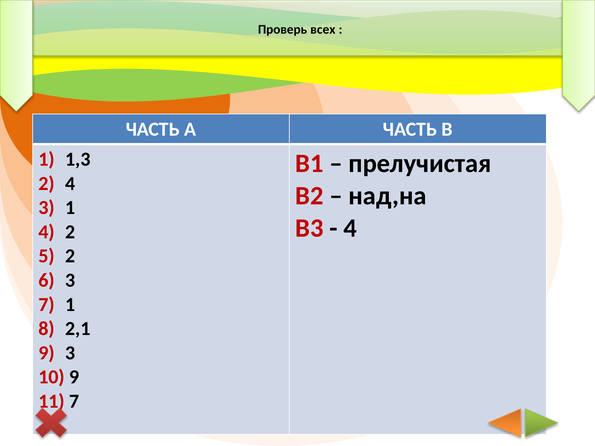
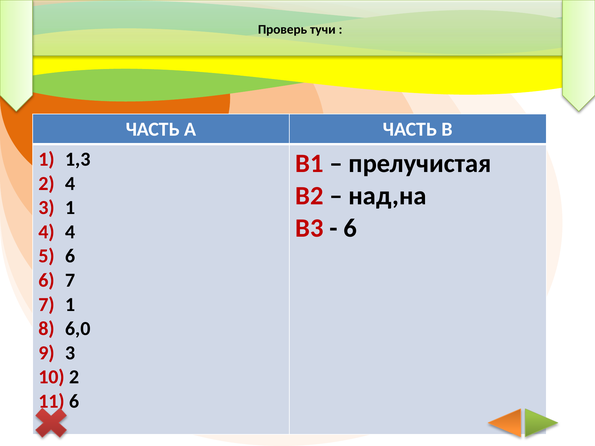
всех: всех -> тучи (323, 29)
4: 4 -> 6 (350, 228)
4 2: 2 -> 4 (70, 232)
2: 2 -> 6 (70, 256)
3: 3 -> 7 (70, 280)
2,1: 2,1 -> 6,0 (78, 329)
9: 9 -> 2 (74, 377)
7: 7 -> 6 (74, 401)
